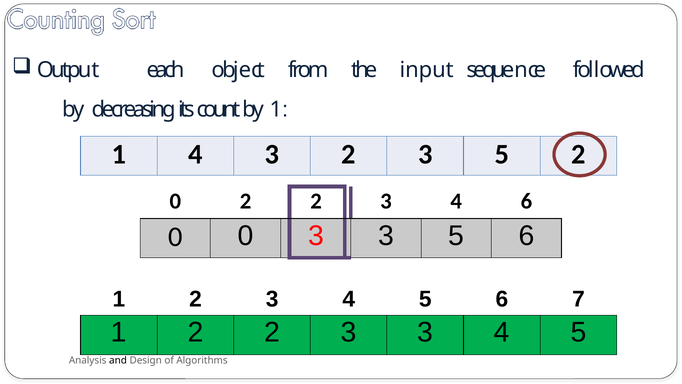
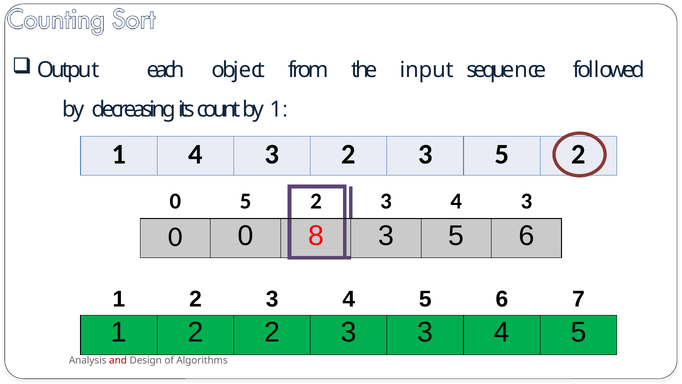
0 2: 2 -> 5 (246, 201)
3 4 6: 6 -> 3 (526, 201)
0 3: 3 -> 8 (316, 236)
and colour: black -> red (118, 360)
